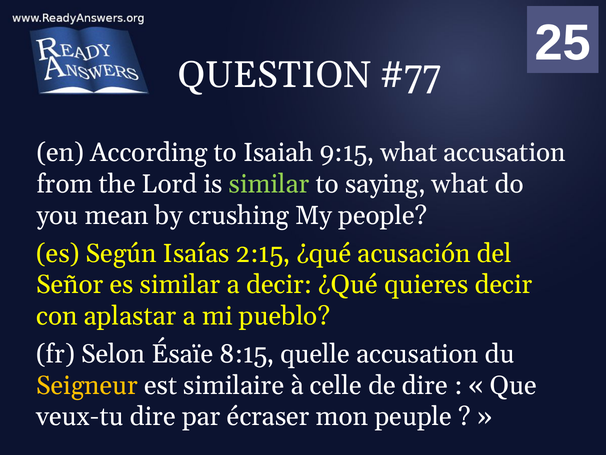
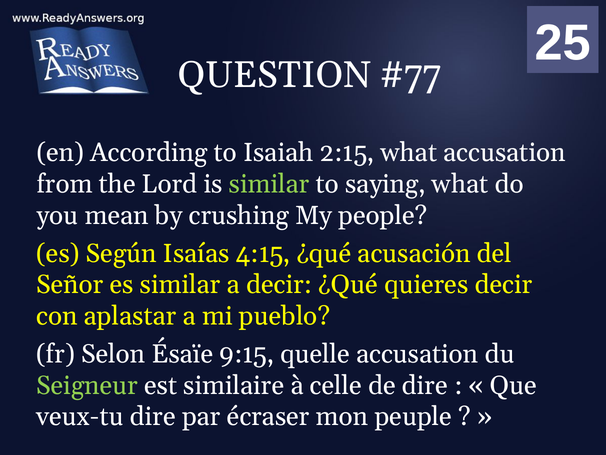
9:15: 9:15 -> 2:15 (347, 153)
2:15: 2:15 -> 4:15 (263, 253)
8:15: 8:15 -> 9:15 (247, 354)
Seigneur colour: yellow -> light green (87, 385)
